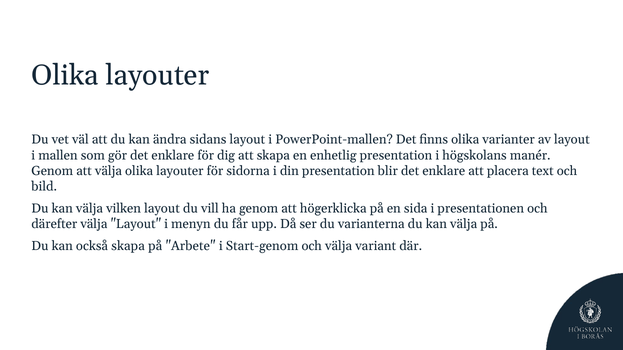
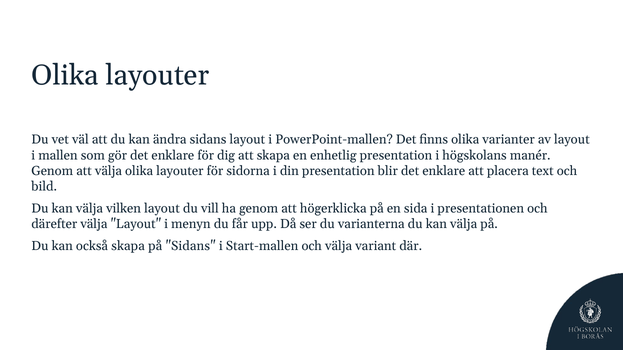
på Arbete: Arbete -> Sidans (191, 246)
Start-genom: Start-genom -> Start-mallen (262, 246)
